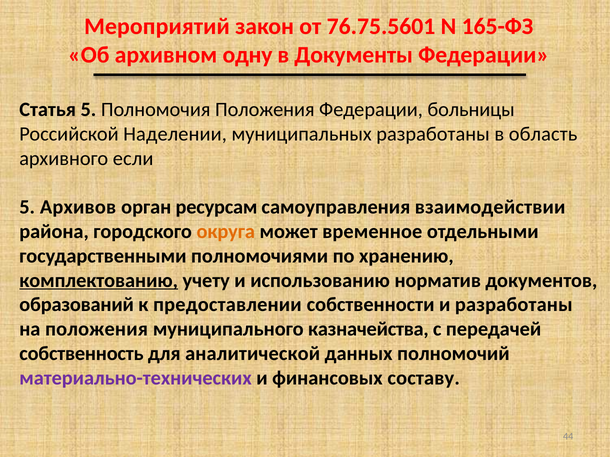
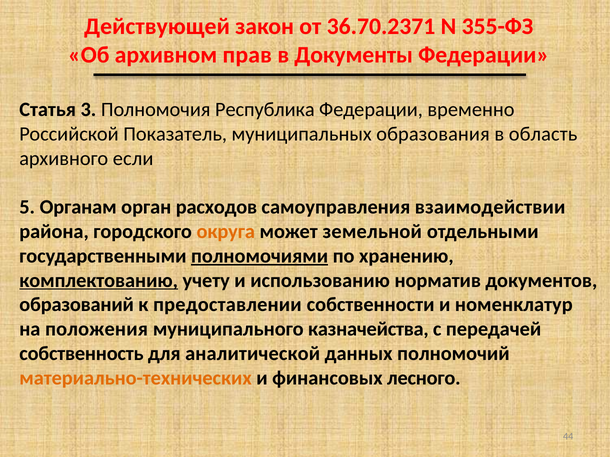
Мероприятий: Мероприятий -> Действующей (157, 27)
76.75.5601: 76.75.5601 -> 36.70.2371 (381, 27)
165-ФЗ: 165-ФЗ -> 355-ФЗ (497, 27)
одну: одну -> прав (247, 55)
Статья 5: 5 -> 3 (88, 110)
Полномочия Положения: Положения -> Республика (265, 110)
больницы: больницы -> временно (471, 110)
Наделении: Наделении -> Показатель (175, 134)
муниципальных разработаны: разработаны -> образования (433, 134)
Архивов: Архивов -> Органам (78, 207)
ресурсам: ресурсам -> расходов (216, 207)
временное: временное -> земельной (372, 232)
полномочиями underline: none -> present (260, 256)
и разработаны: разработаны -> номенклатур (514, 305)
материально-технических colour: purple -> orange (136, 378)
составу: составу -> лесного (424, 378)
